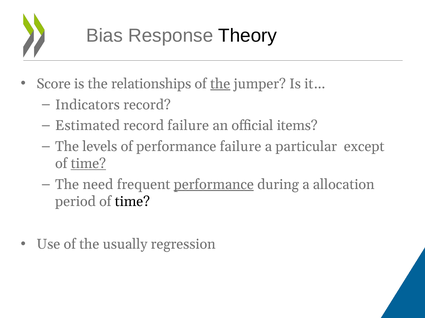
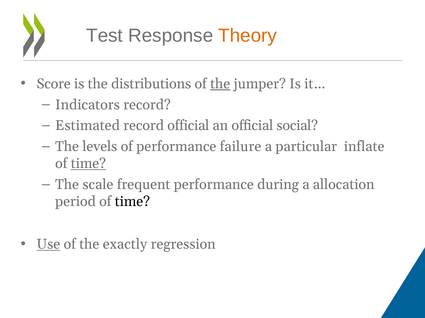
Bias: Bias -> Test (105, 36)
Theory colour: black -> orange (248, 36)
relationships: relationships -> distributions (151, 84)
record failure: failure -> official (188, 126)
items: items -> social (297, 126)
except: except -> inflate (364, 147)
need: need -> scale (98, 185)
performance underline: present -> none (214, 185)
Use underline: none -> present (48, 245)
usually: usually -> exactly (125, 245)
